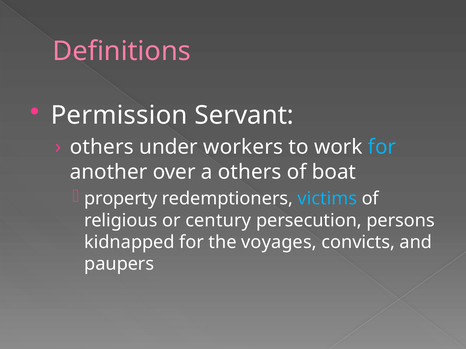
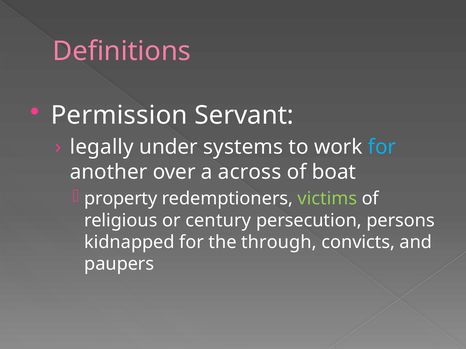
others: others -> legally (102, 147)
workers: workers -> systems (243, 147)
a others: others -> across (250, 172)
victims colour: light blue -> light green (327, 199)
voyages: voyages -> through (279, 242)
